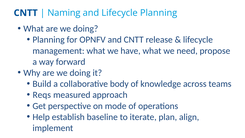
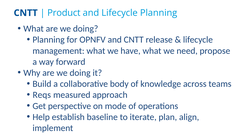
Naming: Naming -> Product (64, 13)
